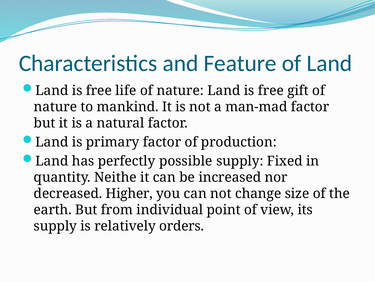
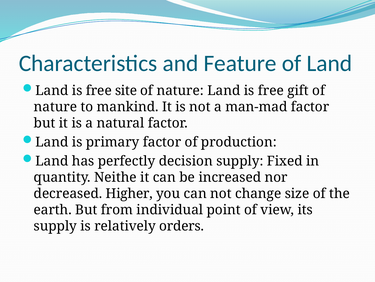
life: life -> site (126, 90)
possible: possible -> decision (186, 161)
